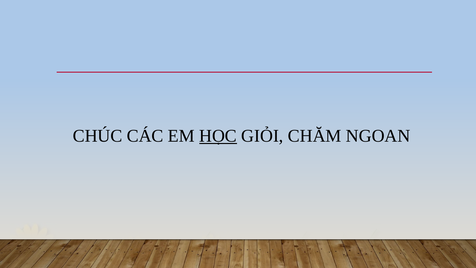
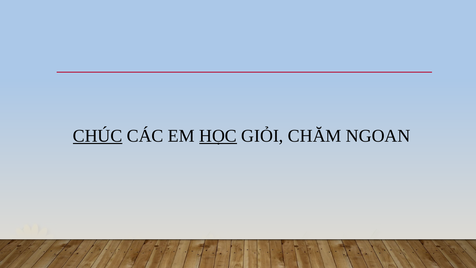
CHÚC underline: none -> present (98, 136)
